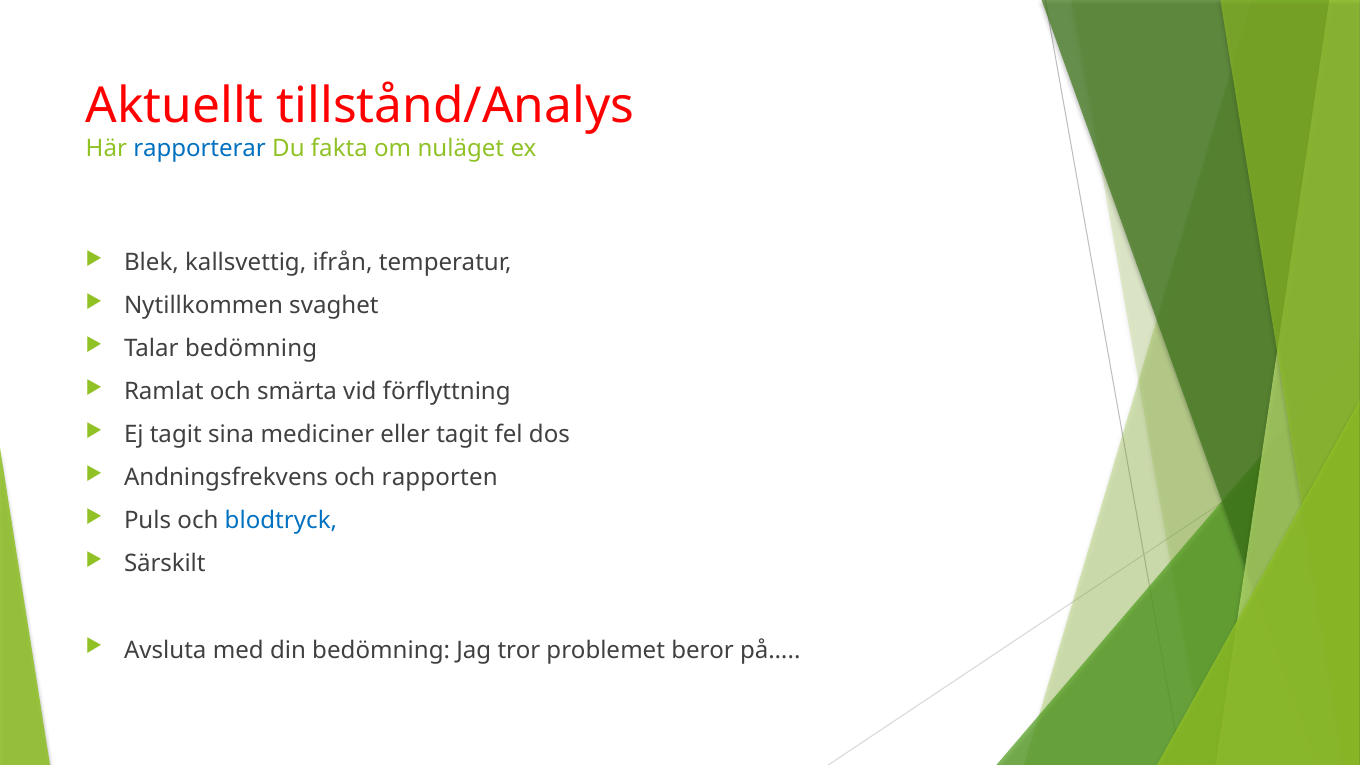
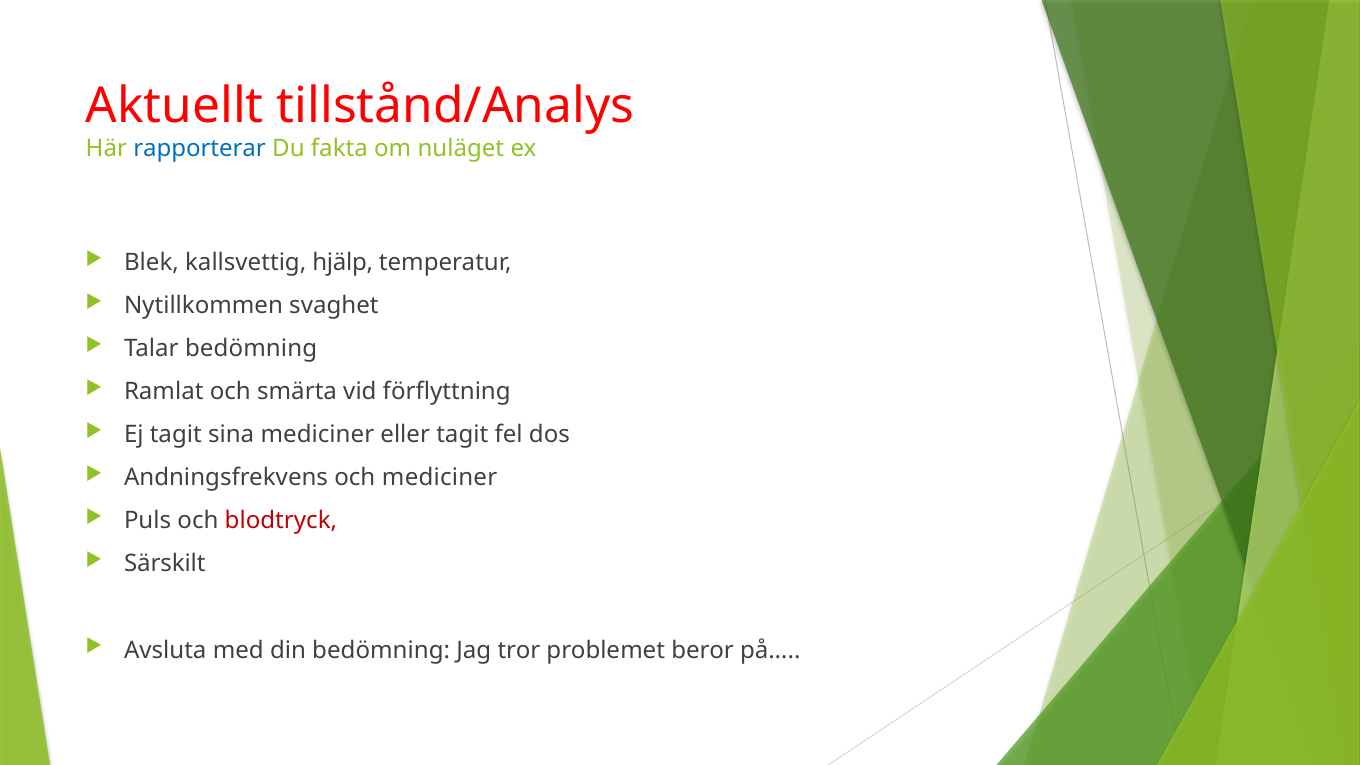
ifrån: ifrån -> hjälp (343, 262)
och rapporten: rapporten -> mediciner (440, 478)
blodtryck colour: blue -> red (281, 521)
